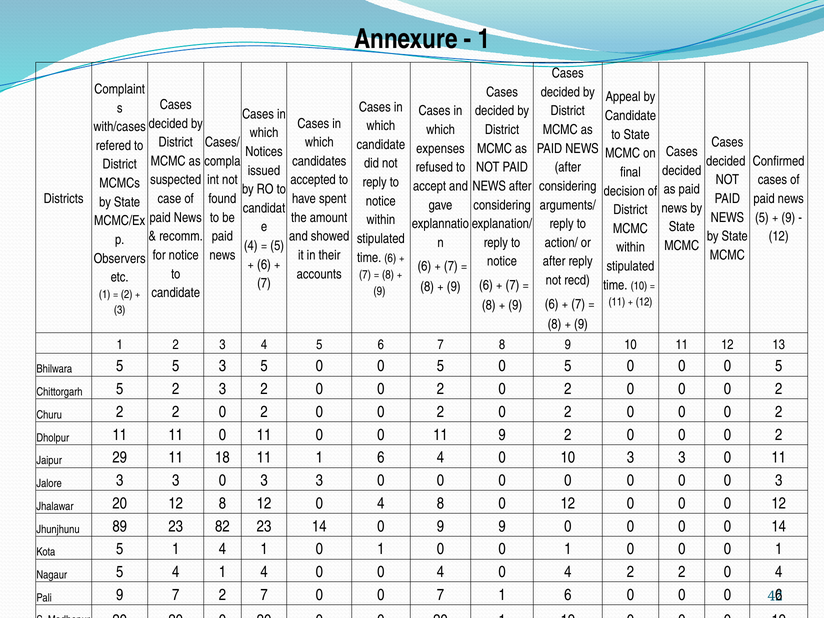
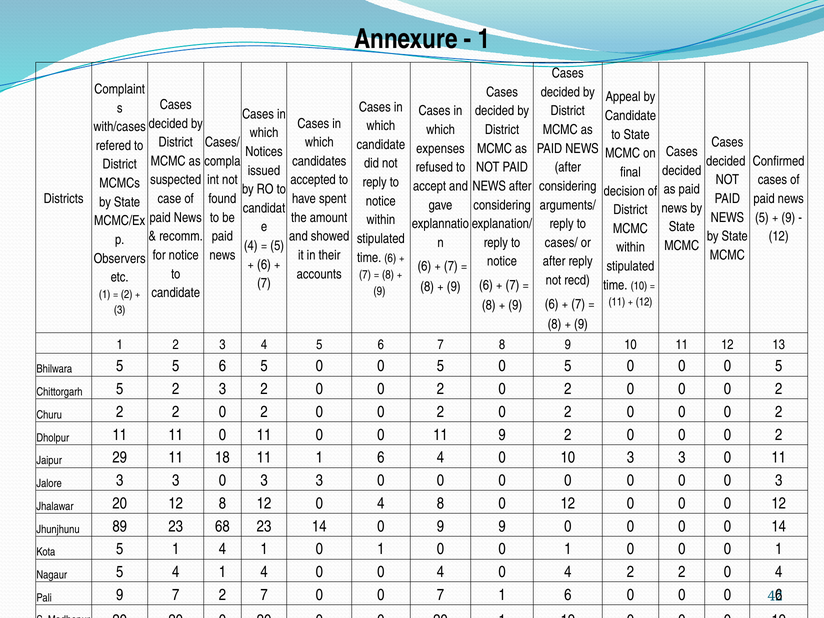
action/: action/ -> cases/ (561, 243)
5 5 3: 3 -> 6 (222, 366)
82: 82 -> 68 (222, 526)
